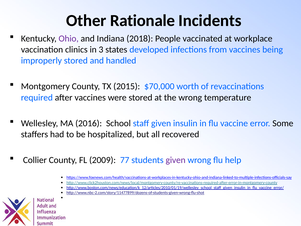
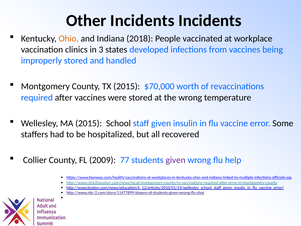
Other Rationale: Rationale -> Incidents (142, 21)
Ohio colour: purple -> orange (69, 39)
MA 2016: 2016 -> 2015 (89, 123)
